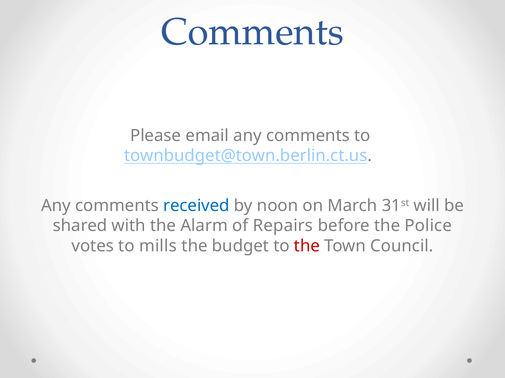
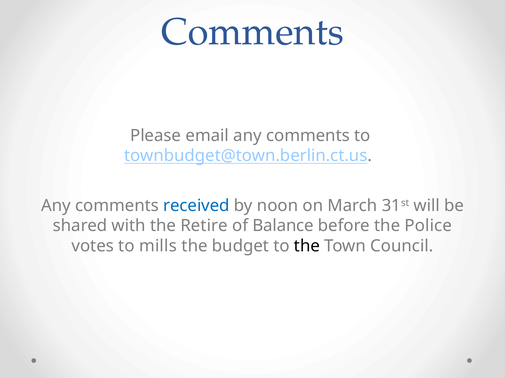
Alarm: Alarm -> Retire (204, 226)
Repairs: Repairs -> Balance (283, 226)
the colour: red -> black (307, 246)
